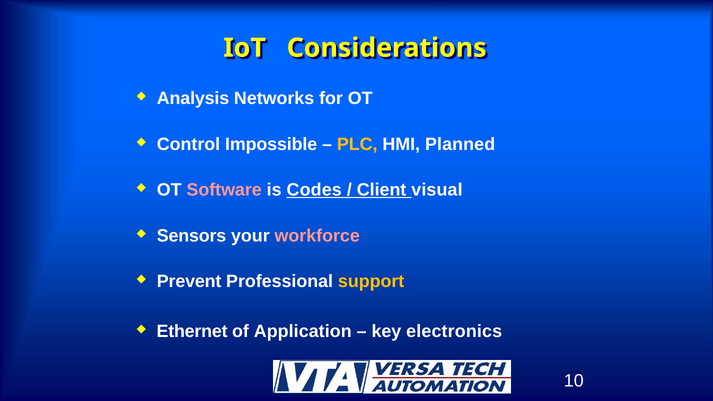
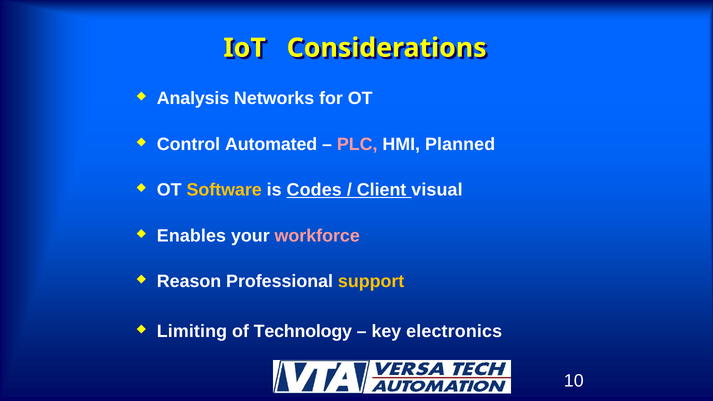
Impossible: Impossible -> Automated (271, 144)
PLC colour: yellow -> pink (357, 144)
Software colour: pink -> yellow (224, 190)
Sensors: Sensors -> Enables (191, 236)
Prevent: Prevent -> Reason (189, 281)
Ethernet: Ethernet -> Limiting (192, 331)
Application: Application -> Technology (303, 331)
